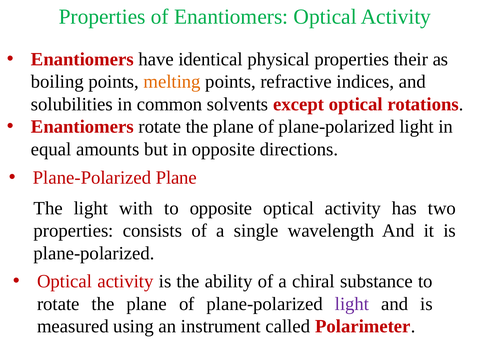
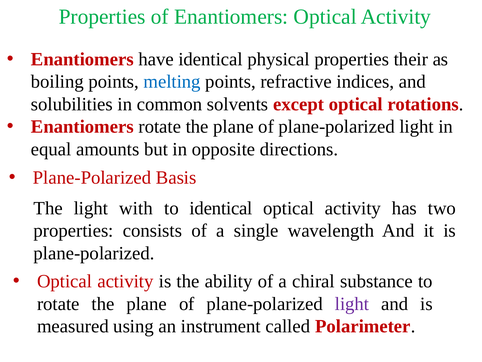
melting colour: orange -> blue (172, 82)
Plane-Polarized Plane: Plane -> Basis (176, 178)
to opposite: opposite -> identical (221, 208)
